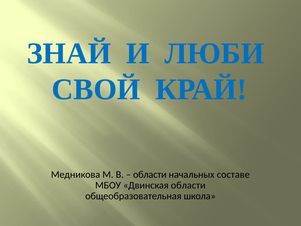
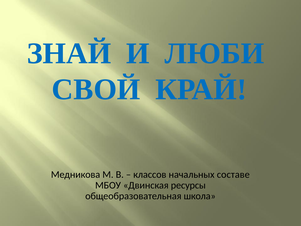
области: области -> классов (150, 174)
Двинская области: области -> ресурсы (188, 185)
